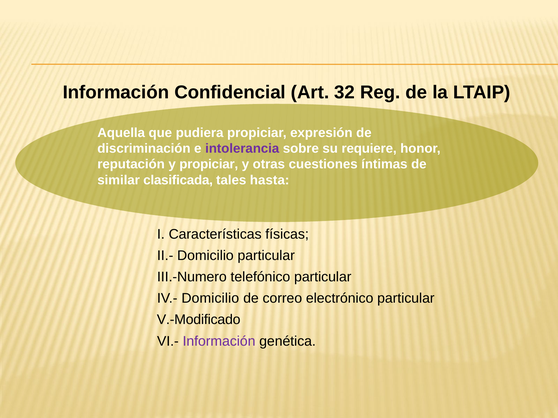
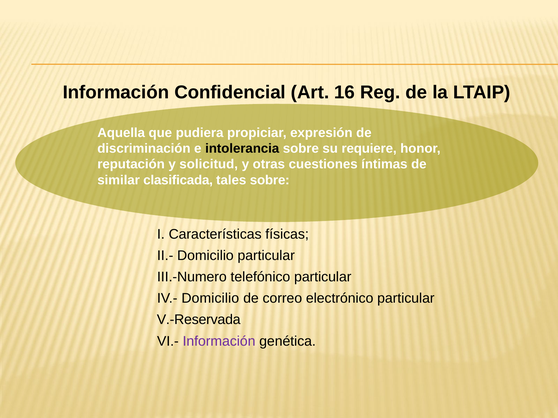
32: 32 -> 16 (345, 93)
intolerancia colour: purple -> black (242, 149)
y propiciar: propiciar -> solicitud (209, 164)
tales hasta: hasta -> sobre (270, 180)
V.-Modificado: V.-Modificado -> V.-Reservada (199, 320)
